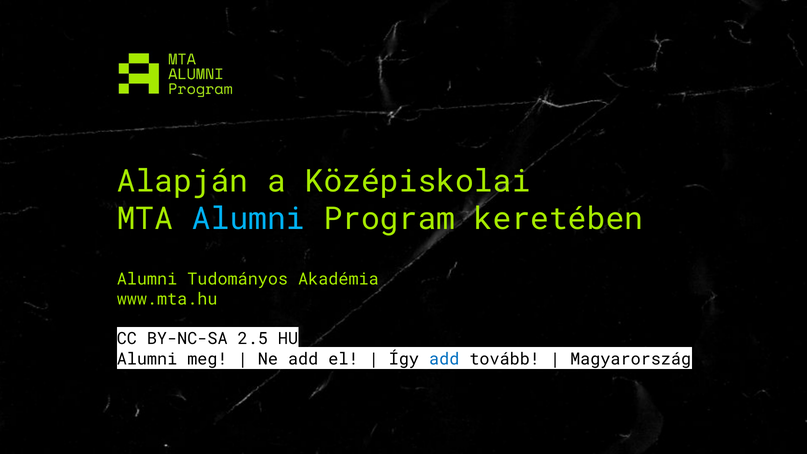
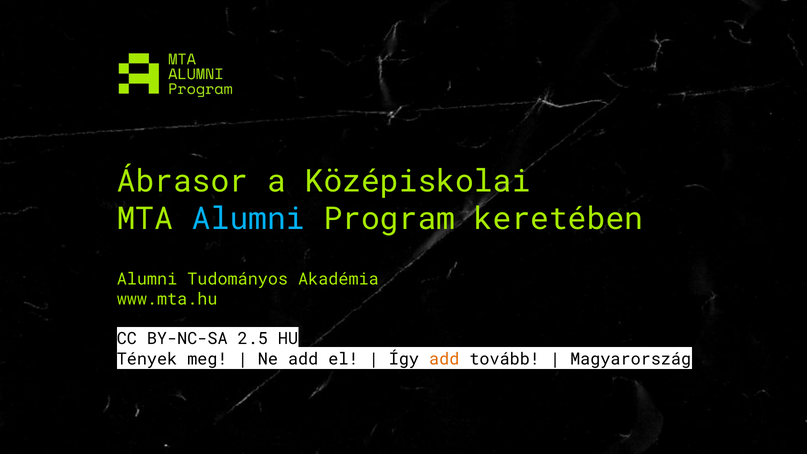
Alapján: Alapján -> Ábrasor (183, 181)
Alumni: Alumni -> Tények (147, 359)
add colour: blue -> orange (444, 359)
